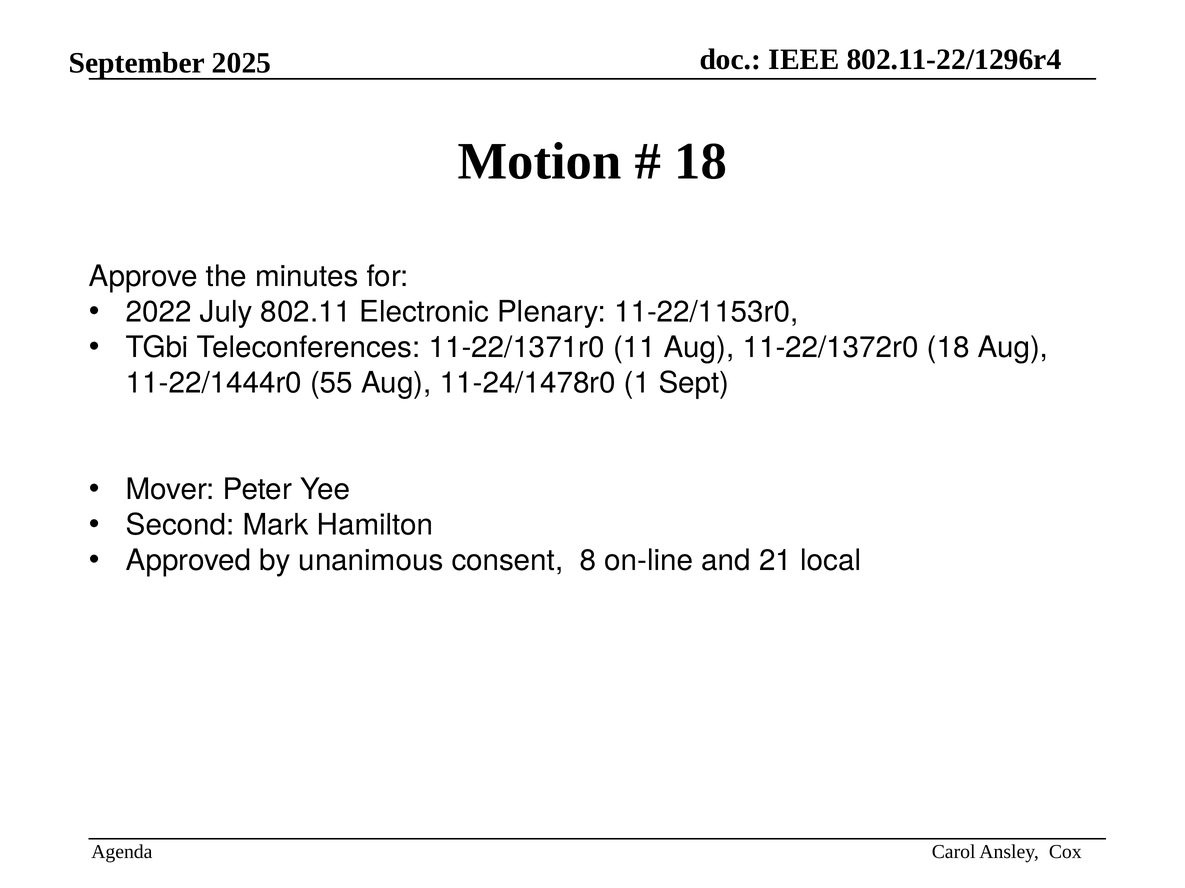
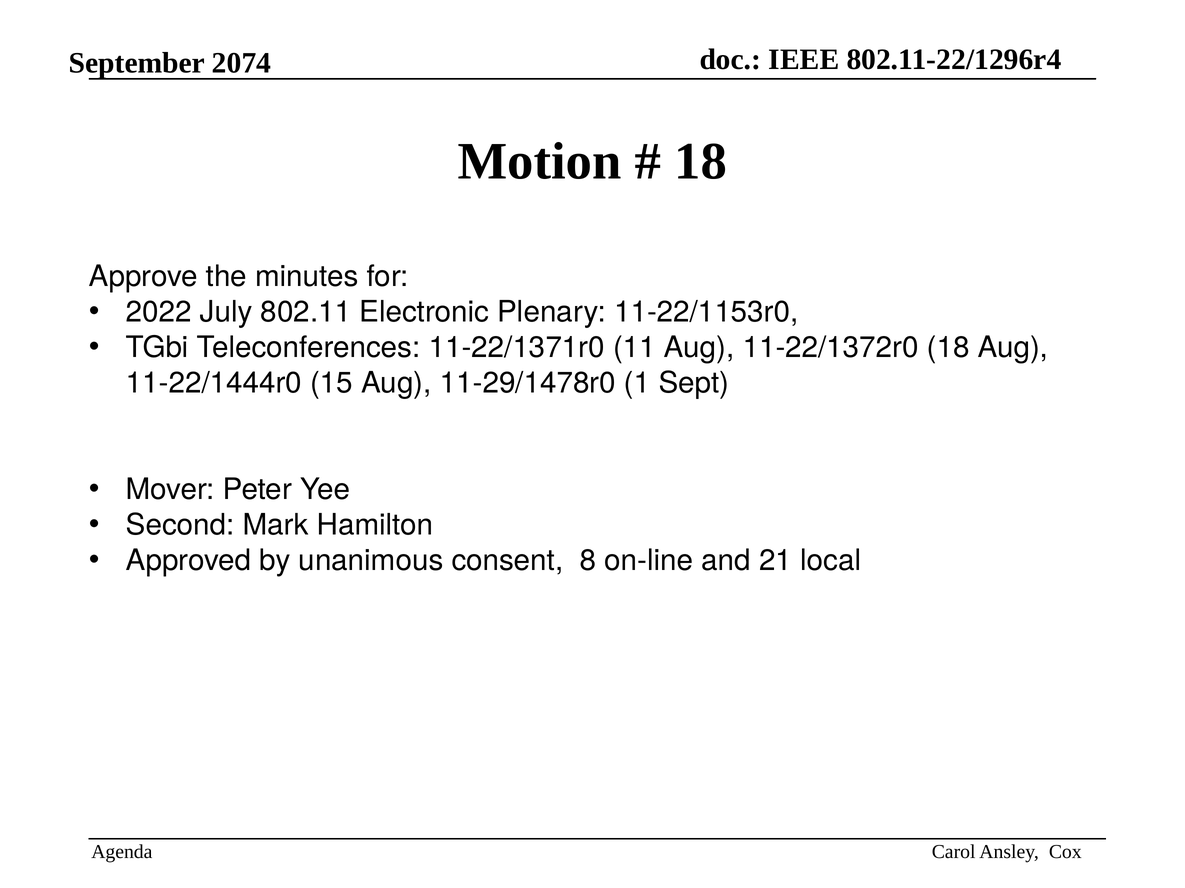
2025: 2025 -> 2074 (242, 63)
55: 55 -> 15 (331, 383)
11-24/1478r0: 11-24/1478r0 -> 11-29/1478r0 (528, 383)
